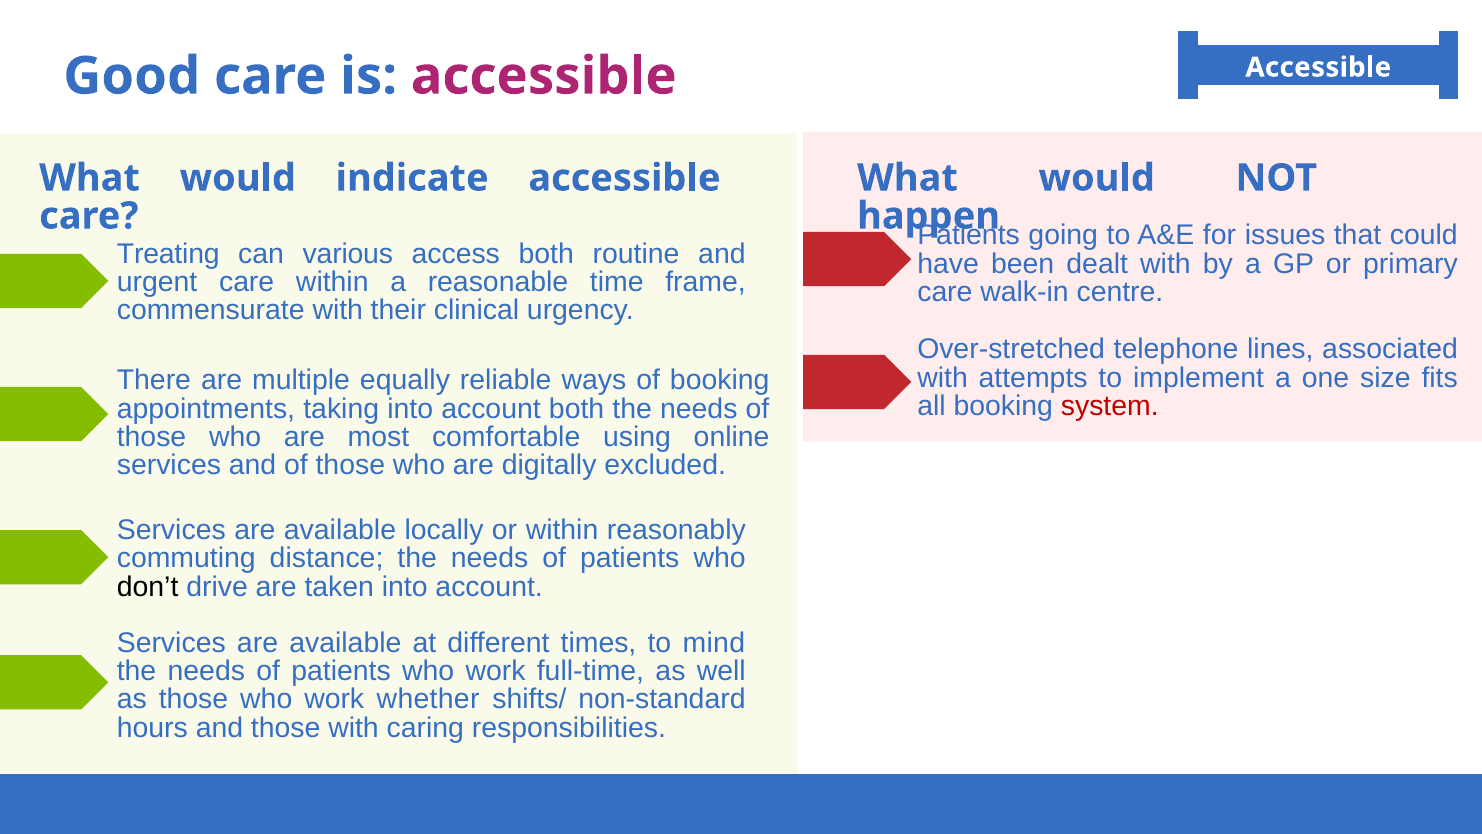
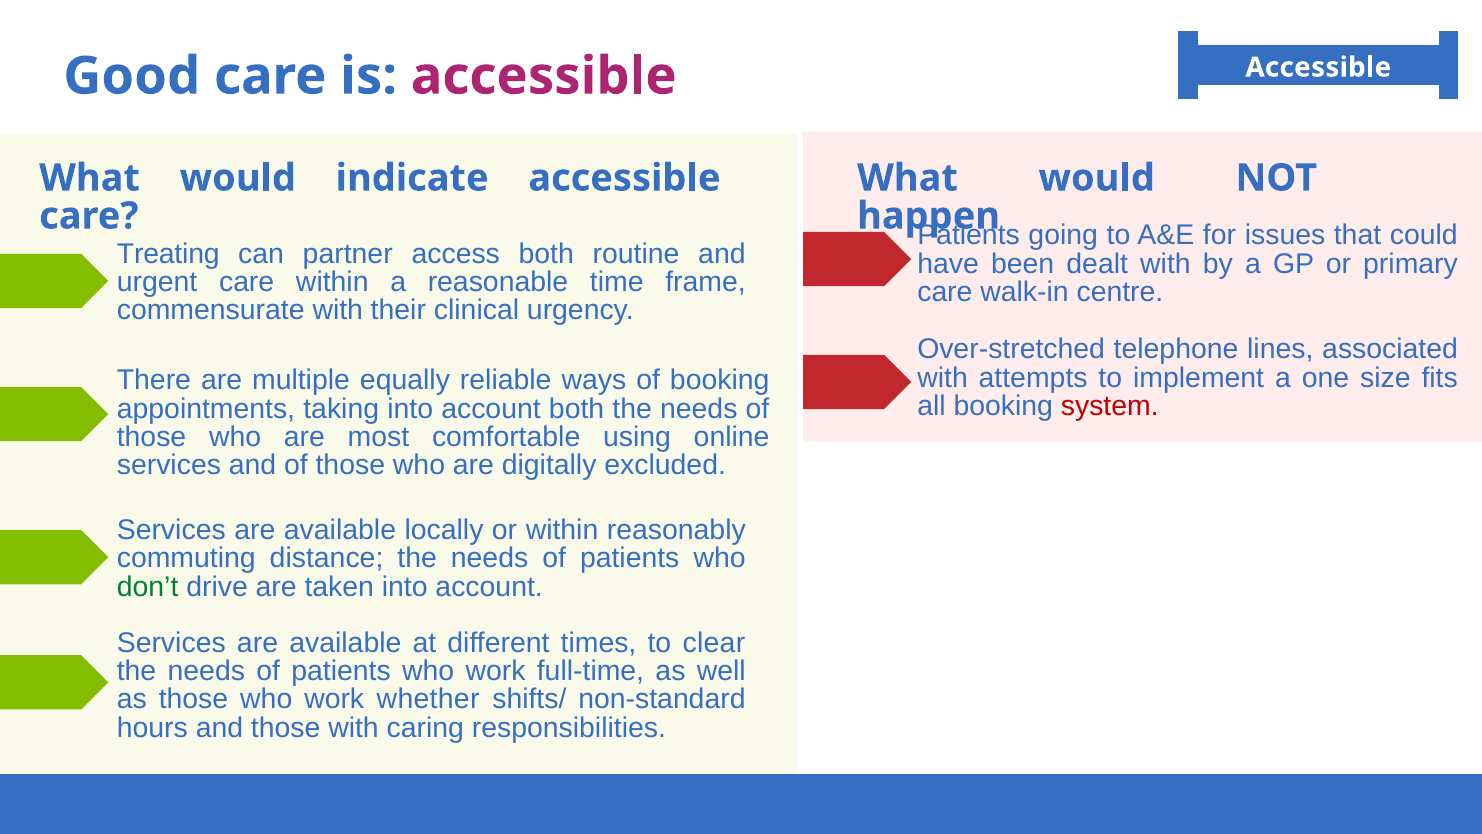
various: various -> partner (348, 254)
don’t colour: black -> green (148, 587)
mind: mind -> clear (714, 642)
